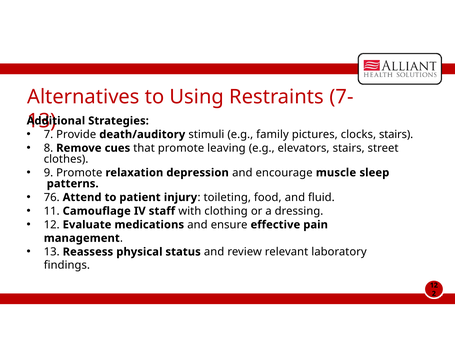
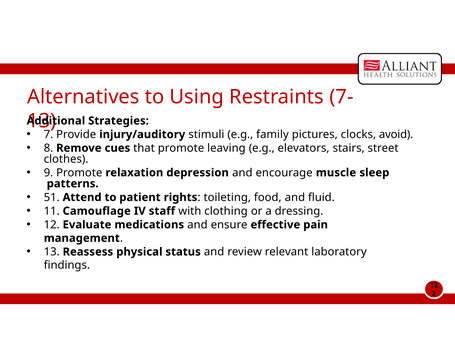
death/auditory: death/auditory -> injury/auditory (142, 134)
clocks stairs: stairs -> avoid (396, 134)
76: 76 -> 51 (52, 197)
injury: injury -> rights (181, 197)
